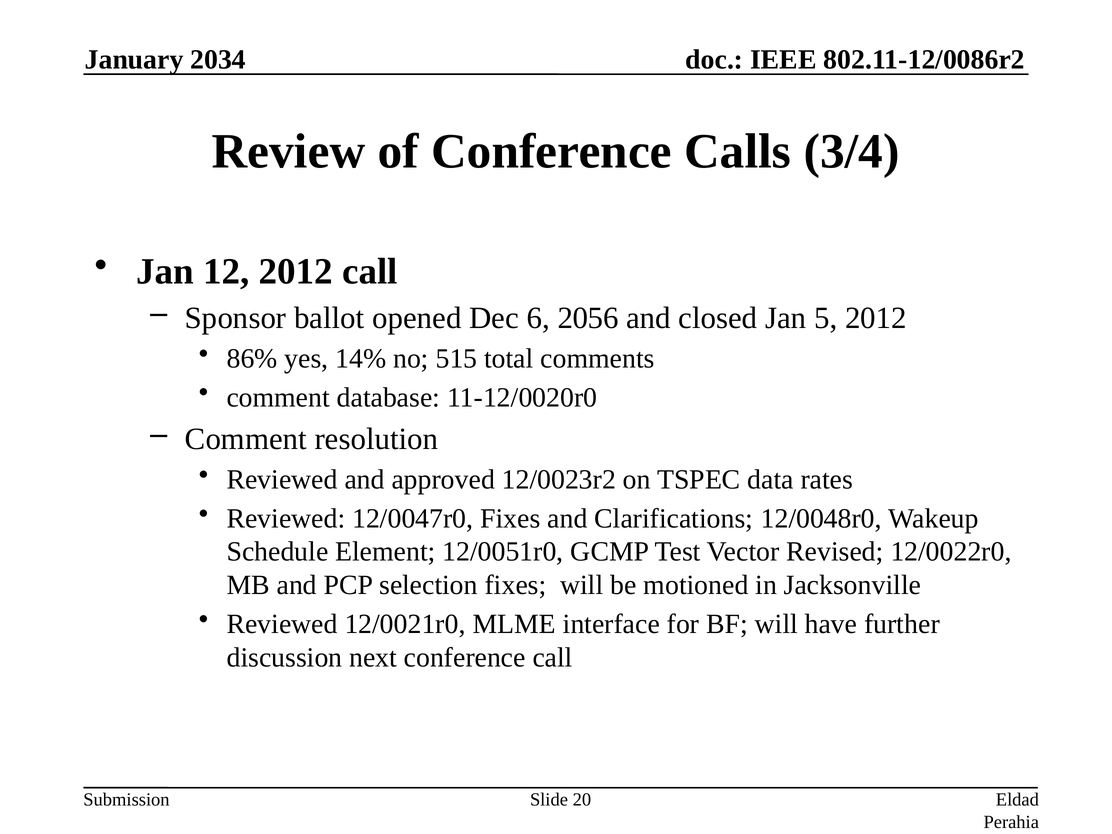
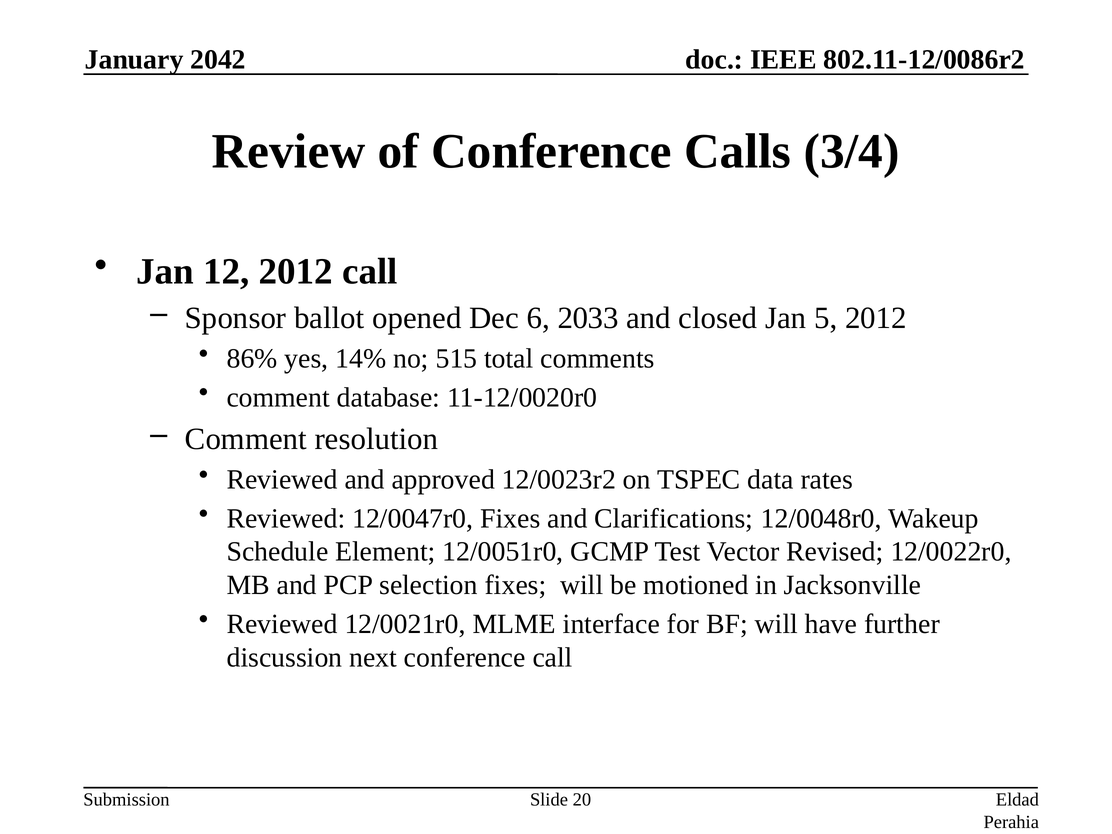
2034: 2034 -> 2042 (218, 59)
2056: 2056 -> 2033 (588, 318)
